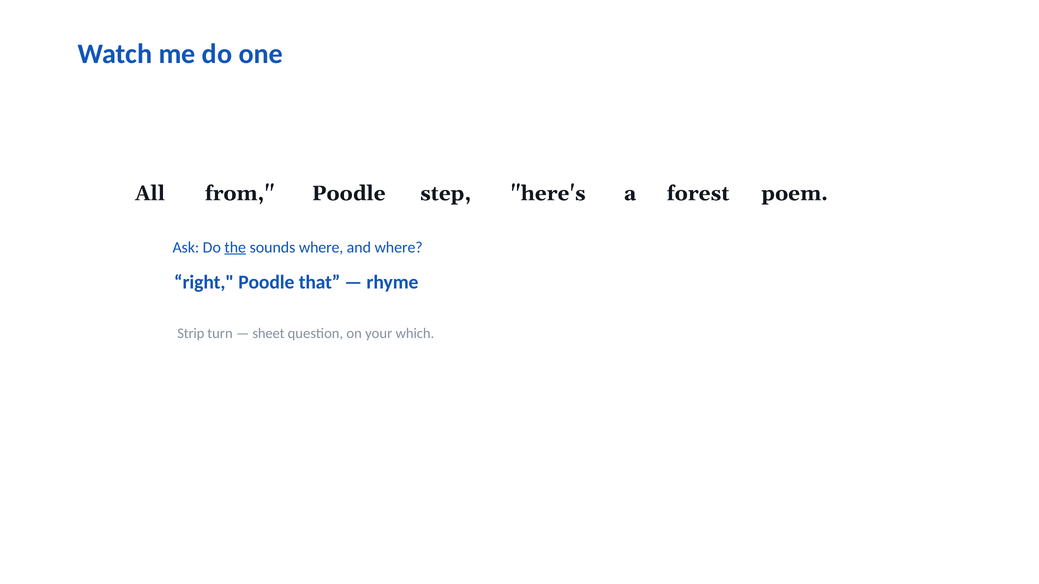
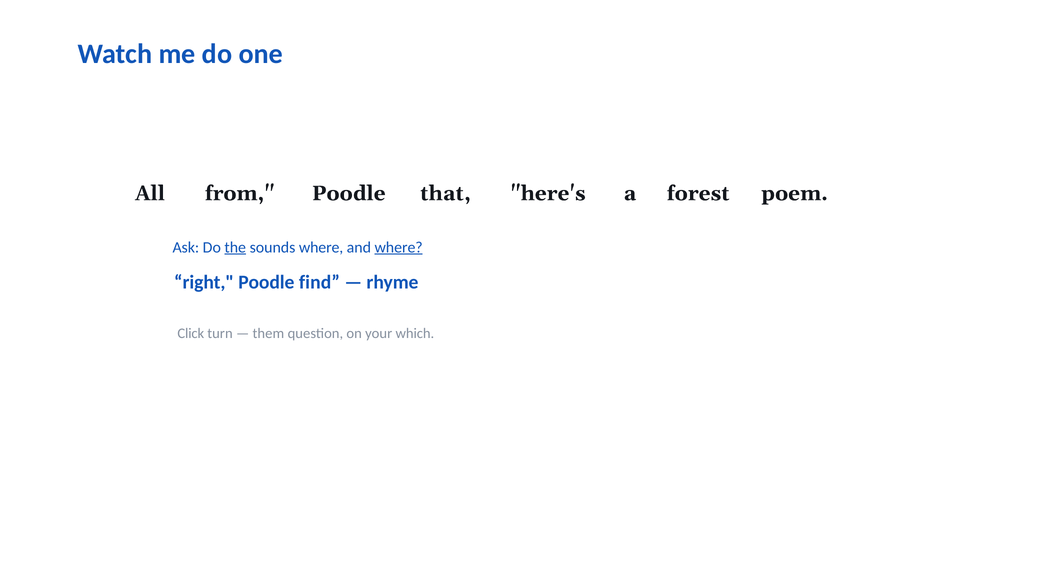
step: step -> that (445, 194)
where underline: none -> present (399, 248)
that: that -> find (319, 282)
Strip: Strip -> Click (191, 334)
sheet: sheet -> them (268, 334)
